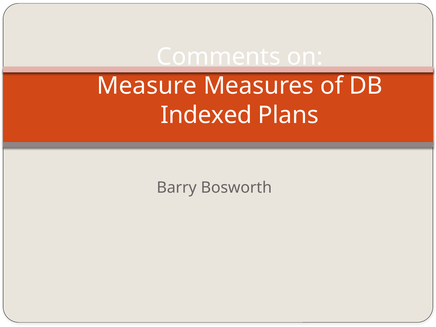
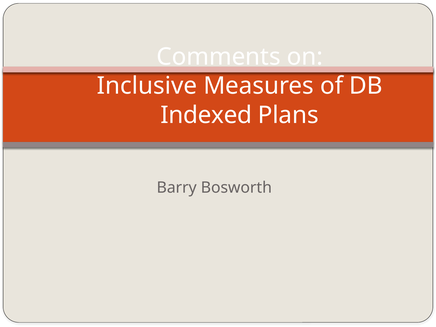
Measure: Measure -> Inclusive (147, 86)
